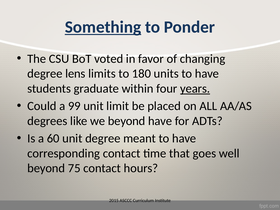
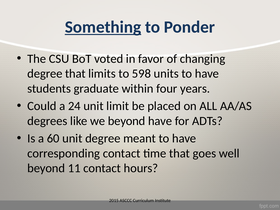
degree lens: lens -> that (75, 74)
180: 180 -> 598 (141, 74)
years underline: present -> none (195, 89)
99: 99 -> 24 (74, 106)
75: 75 -> 11 (74, 168)
